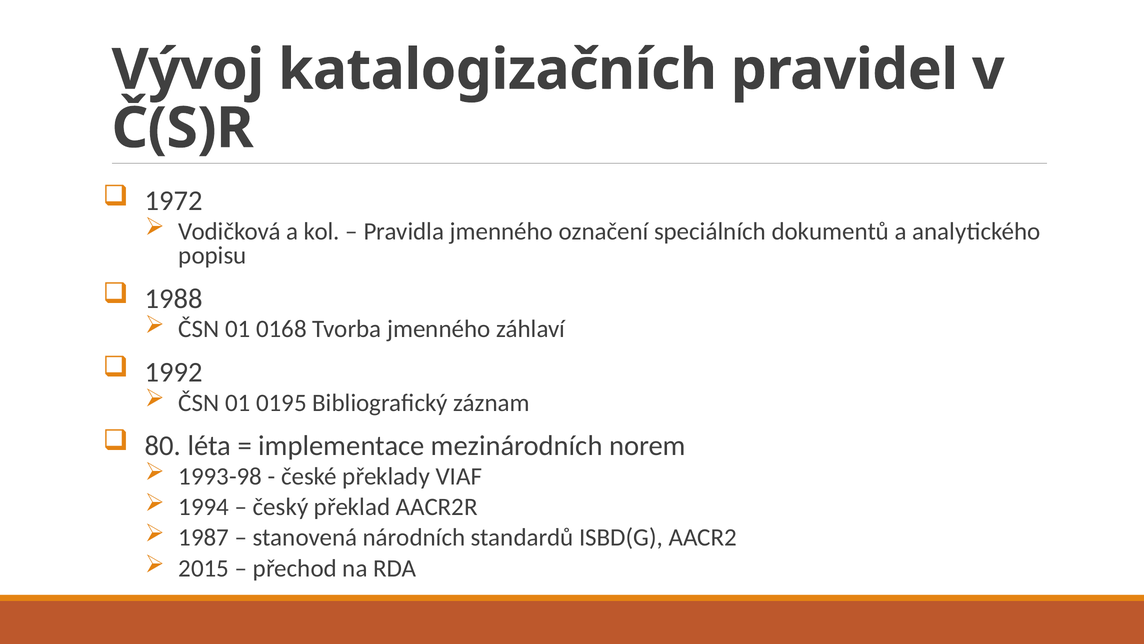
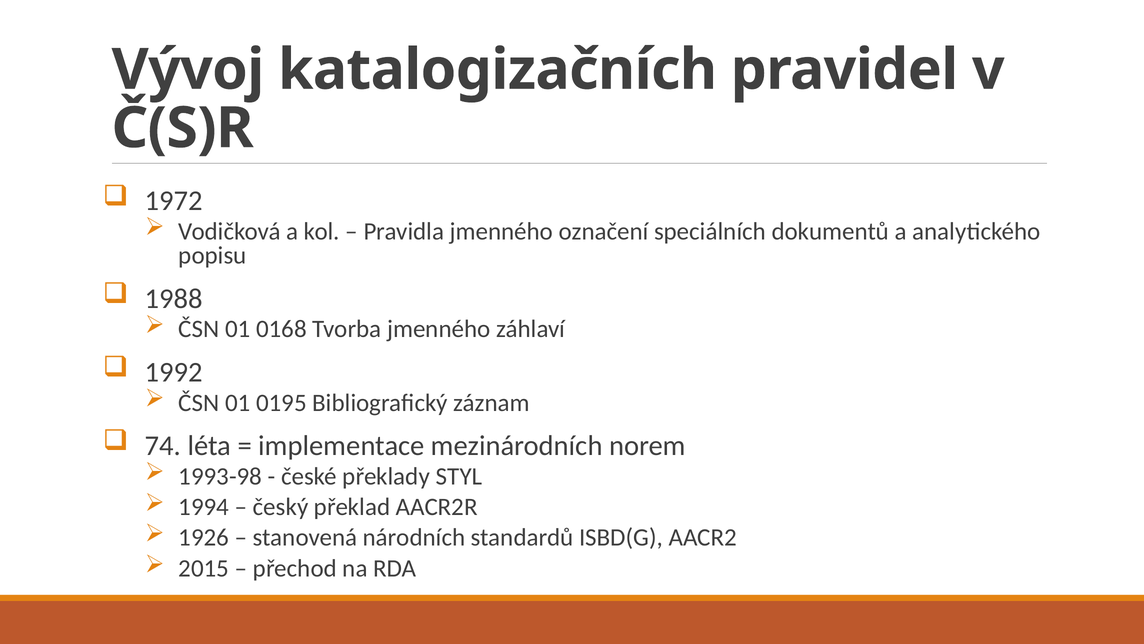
80: 80 -> 74 (163, 445)
VIAF: VIAF -> STYL (459, 476)
1987: 1987 -> 1926 (204, 537)
